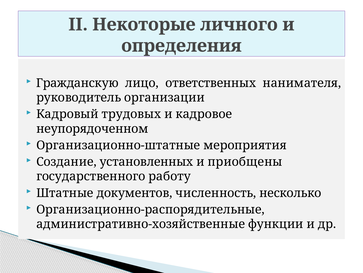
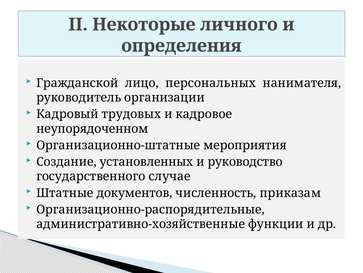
Гражданскую: Гражданскую -> Гражданской (77, 83)
ответственных: ответственных -> персональных (211, 83)
приобщены: приобщены -> руководство (245, 161)
работу: работу -> случае (170, 176)
несколько: несколько -> приказам (290, 193)
